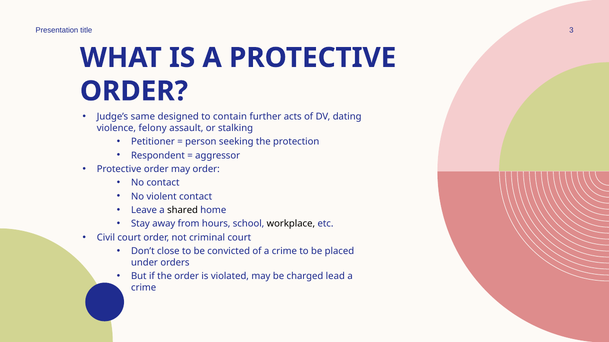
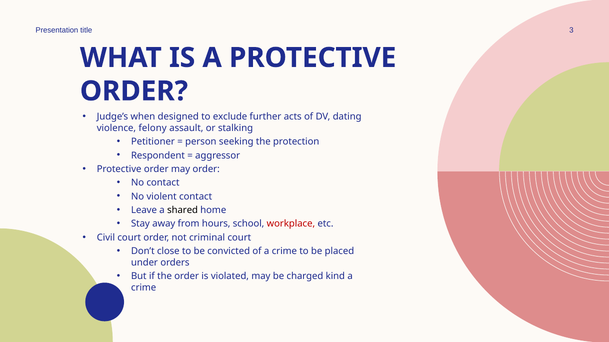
same: same -> when (143, 117)
contain: contain -> exclude (230, 117)
workplace colour: black -> red (291, 224)
lead: lead -> kind (335, 277)
